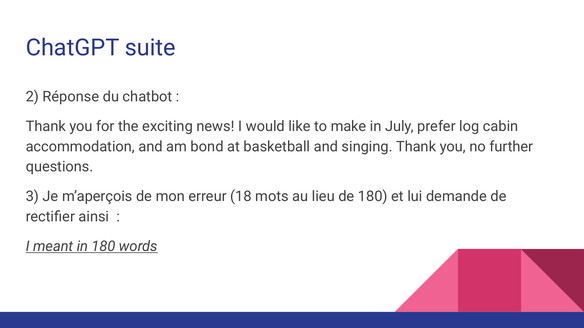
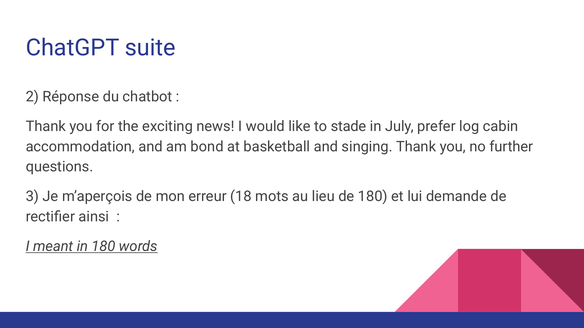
make: make -> stade (349, 127)
